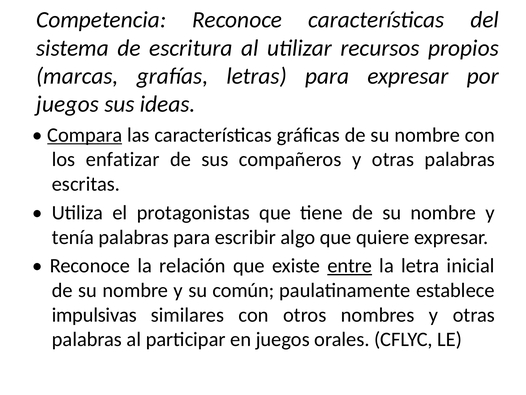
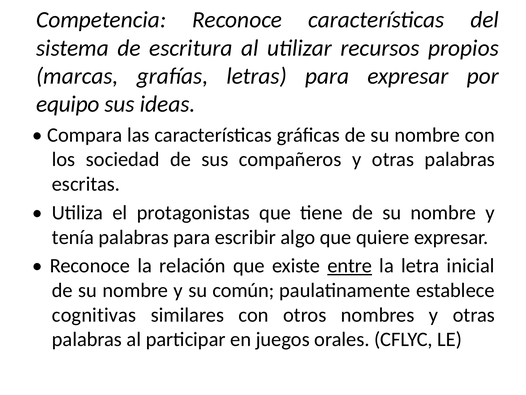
juegos: juegos -> equipo (68, 104)
Compara underline: present -> none (85, 135)
enfatizar: enfatizar -> sociedad (123, 159)
impulsivas: impulsivas -> cognitivas (94, 315)
